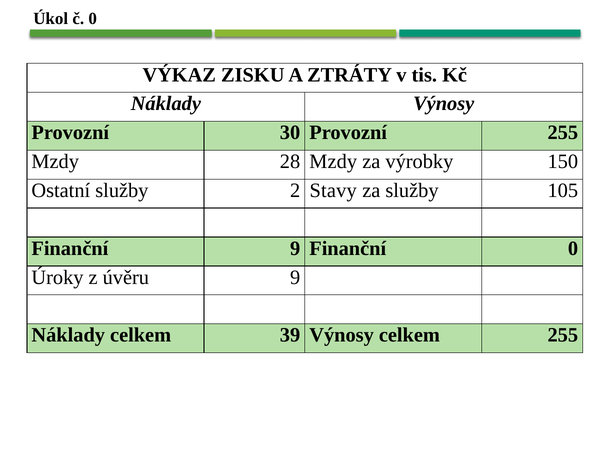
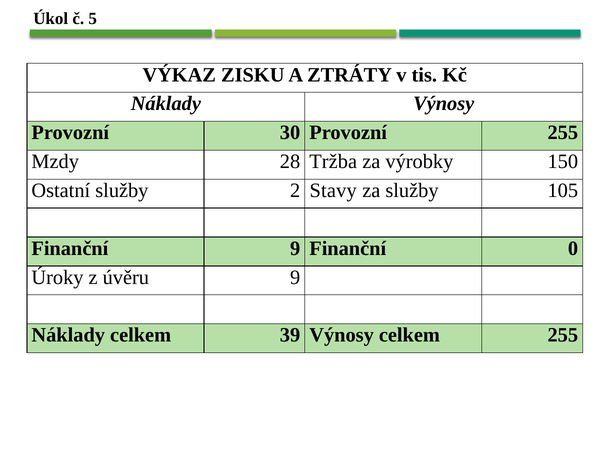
č 0: 0 -> 5 (93, 19)
28 Mzdy: Mzdy -> Tržba (333, 161)
